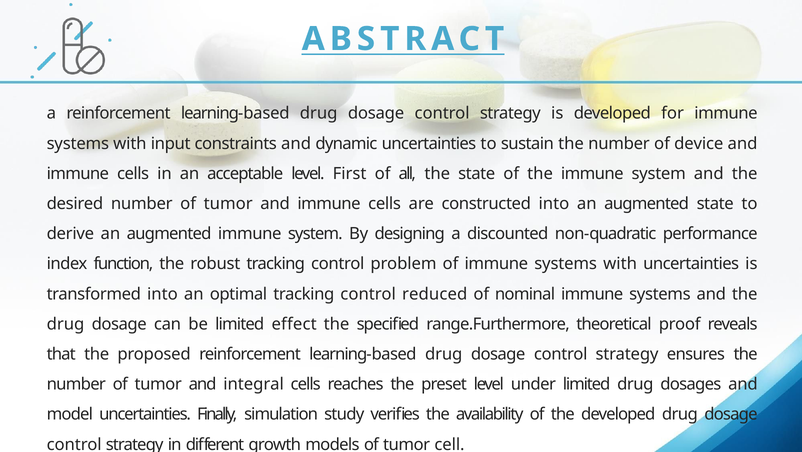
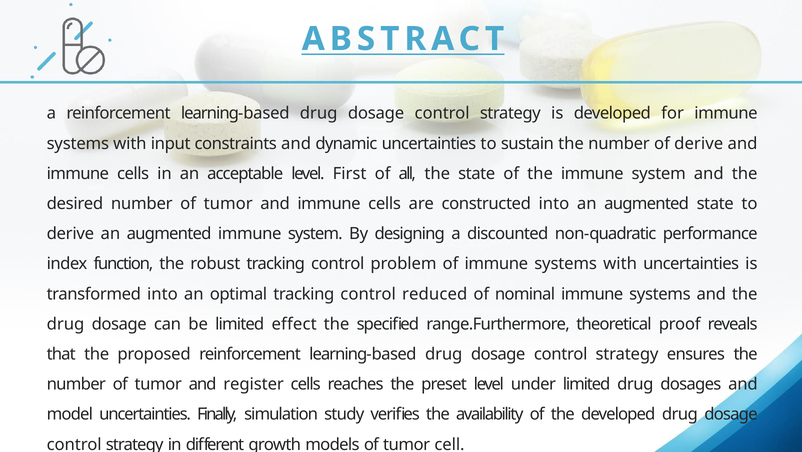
of device: device -> derive (699, 143)
integral: integral -> register (254, 384)
